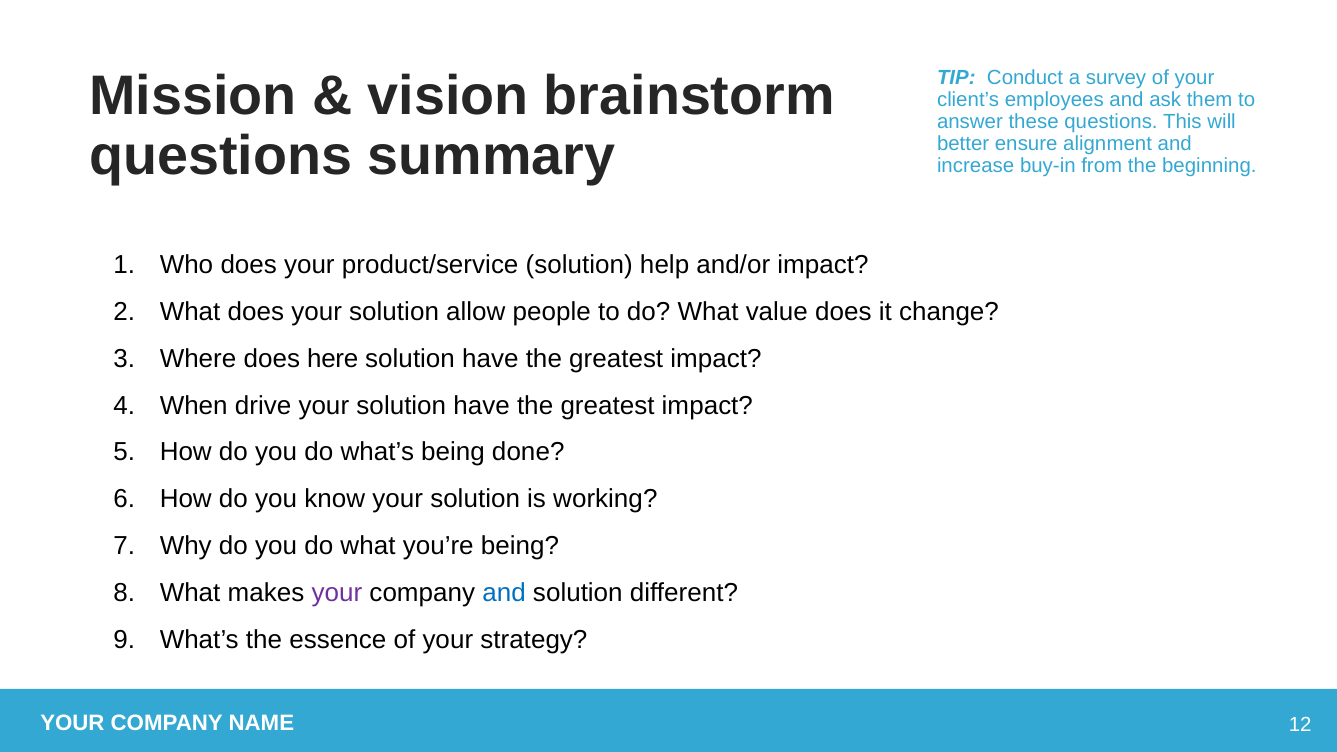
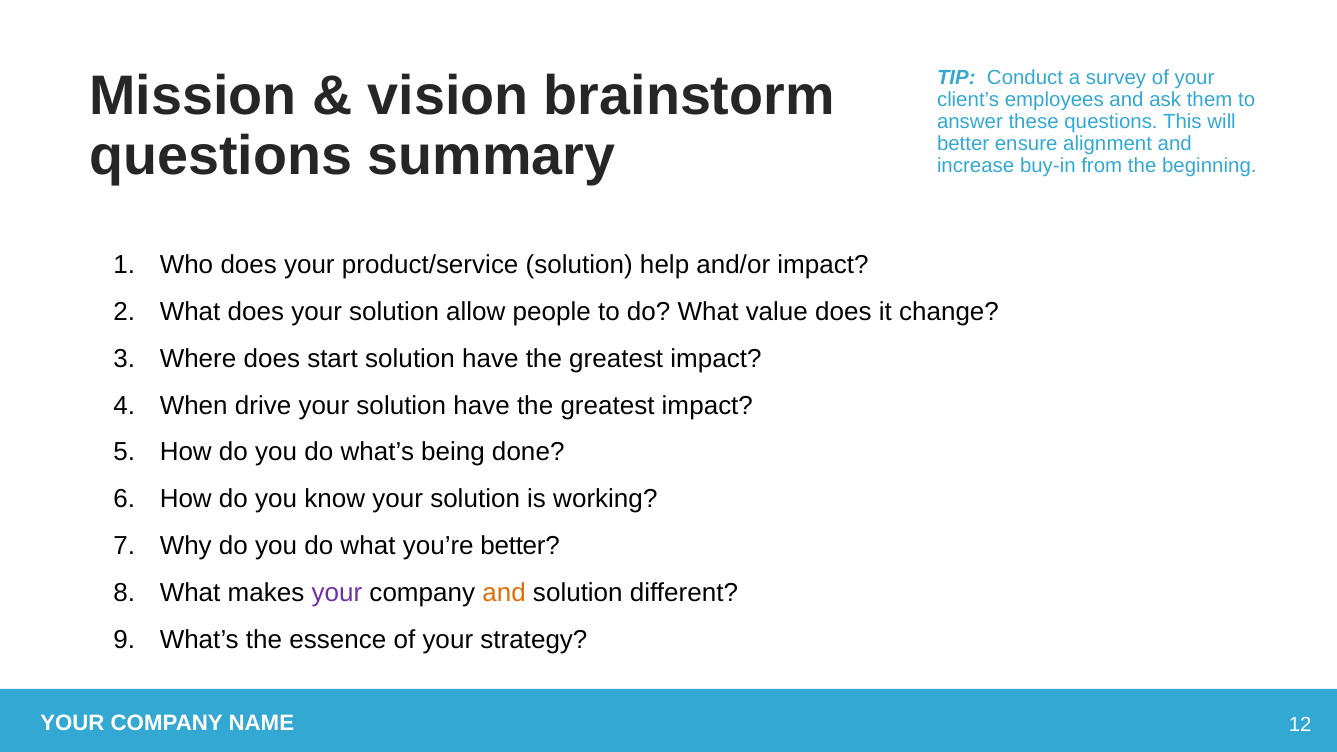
here: here -> start (333, 359)
you’re being: being -> better (520, 546)
and colour: blue -> orange (504, 593)
